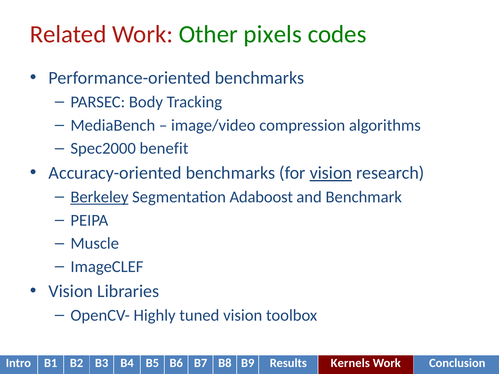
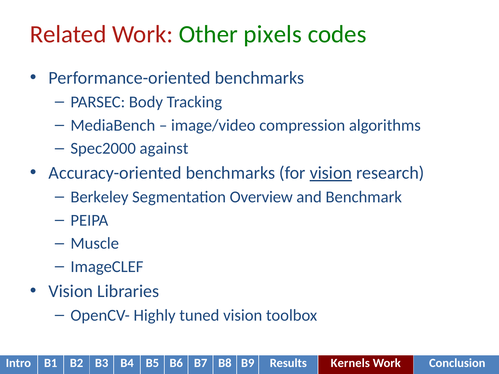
benefit: benefit -> against (164, 149)
Berkeley underline: present -> none (99, 197)
Adaboost: Adaboost -> Overview (261, 197)
